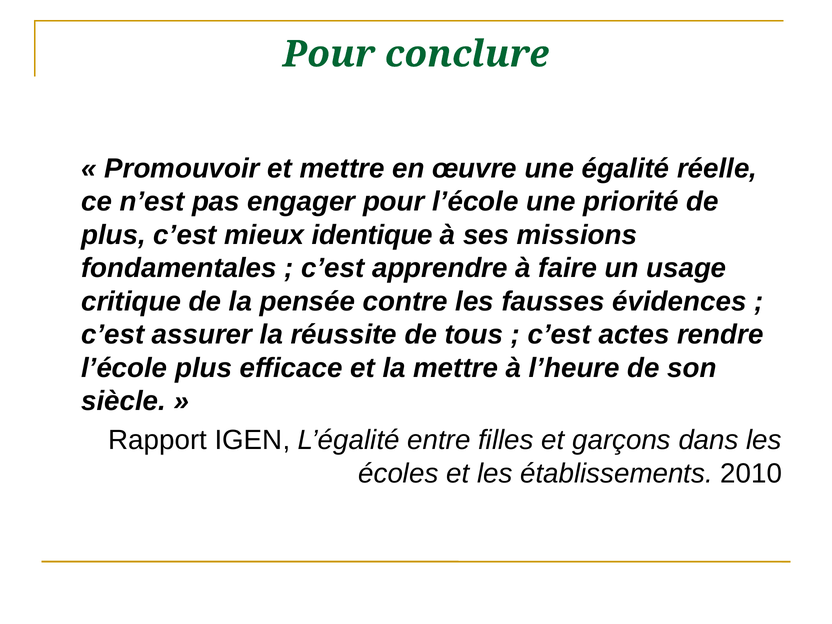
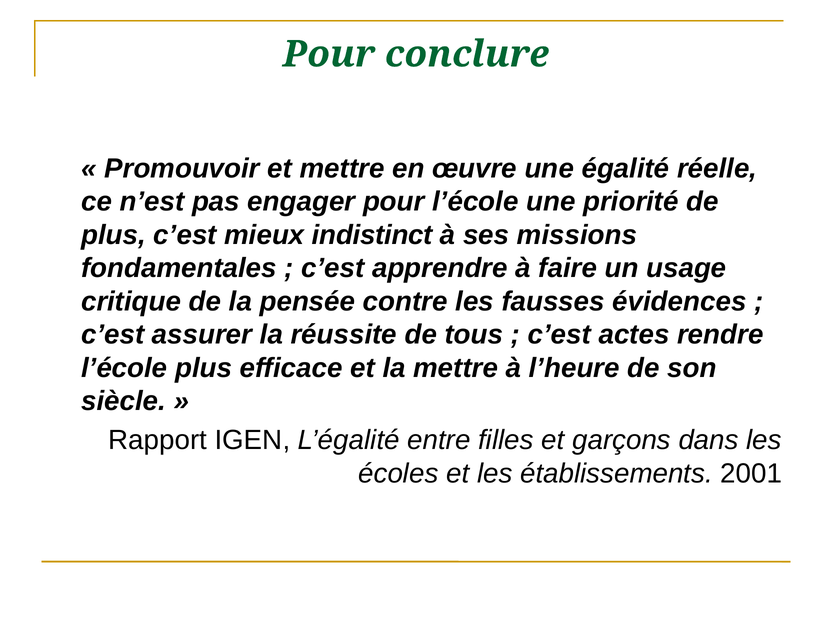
identique: identique -> indistinct (372, 235)
2010: 2010 -> 2001 (751, 473)
